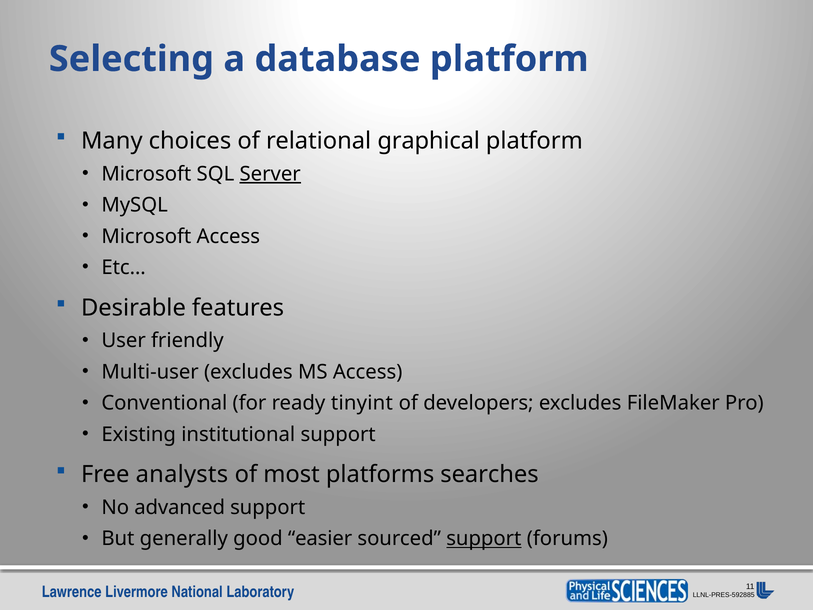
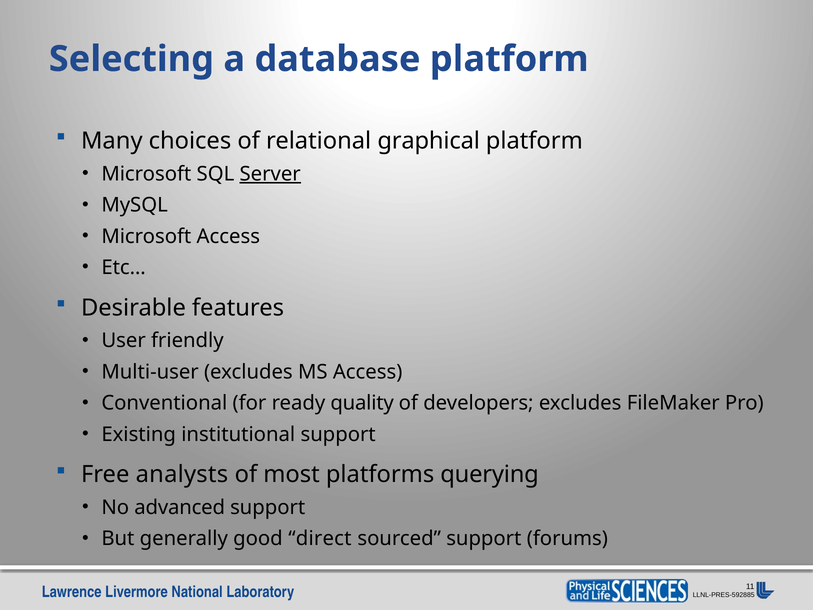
tinyint: tinyint -> quality (362, 403)
searches: searches -> querying (490, 474)
easier: easier -> direct (320, 539)
support underline: present -> none (484, 539)
